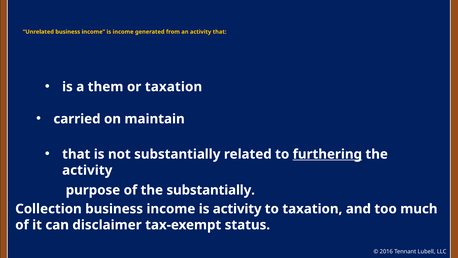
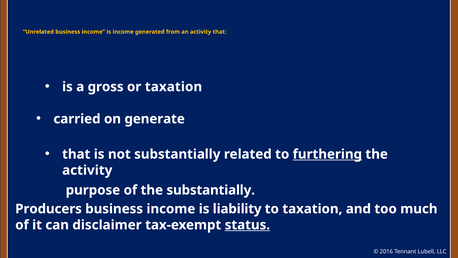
them: them -> gross (106, 87)
maintain: maintain -> generate (155, 119)
Collection: Collection -> Producers (49, 209)
is activity: activity -> liability (237, 209)
status underline: none -> present (247, 225)
